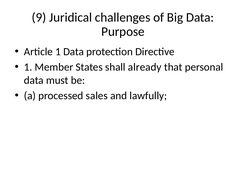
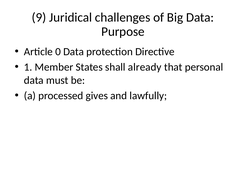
Article 1: 1 -> 0 (58, 52)
sales: sales -> gives (97, 95)
